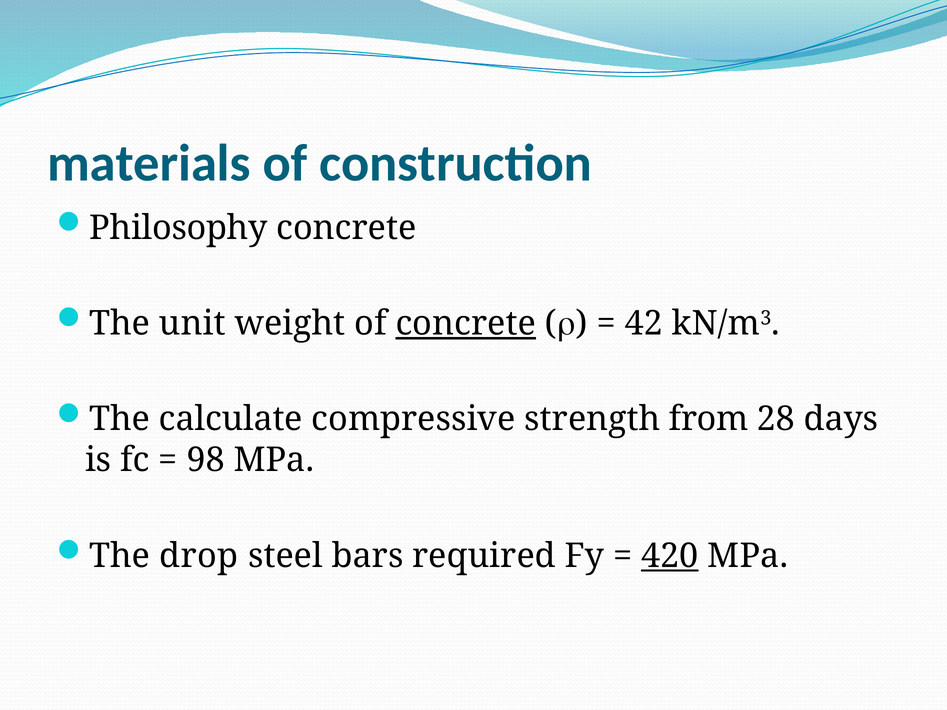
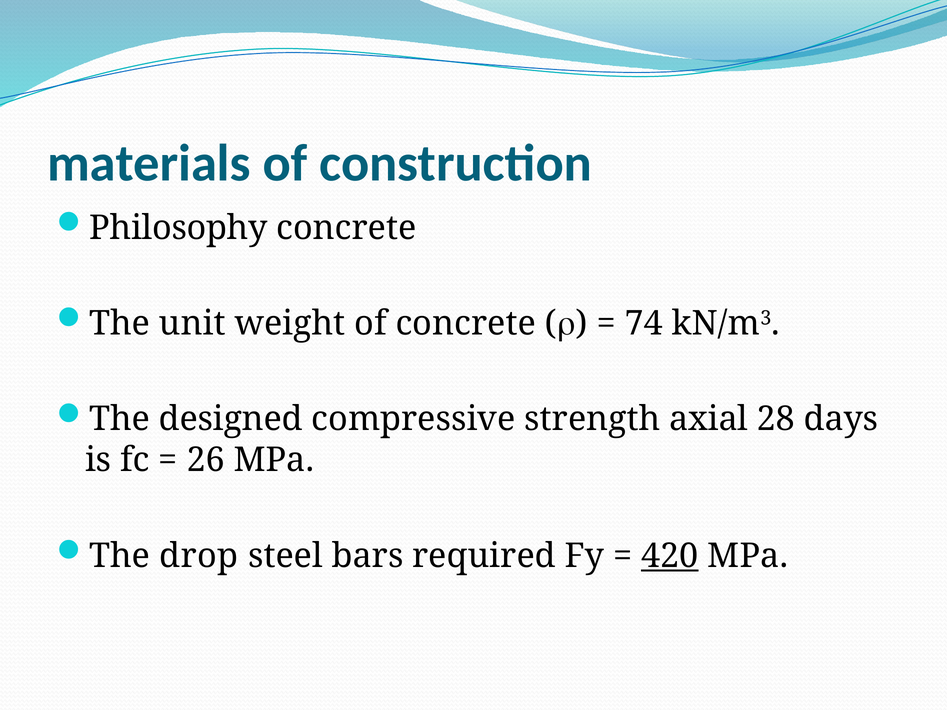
concrete underline: present -> none (466, 324)
42: 42 -> 74 (644, 324)
calculate: calculate -> designed (231, 419)
from: from -> axial (709, 419)
98: 98 -> 26 (206, 460)
